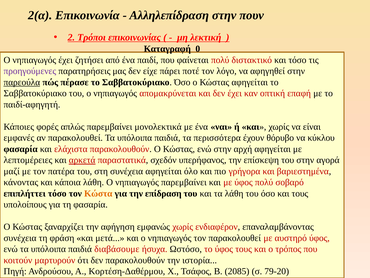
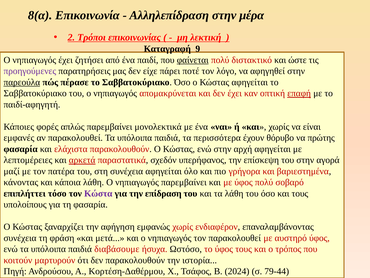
2(α: 2(α -> 8(α (40, 15)
πουν: πουν -> μέρα (252, 15)
0: 0 -> 9 (198, 49)
φαίνεται underline: none -> present (193, 60)
και τόσο: τόσο -> ώστε (297, 60)
επαφή underline: none -> present (299, 93)
κύκλου: κύκλου -> πρώτης (321, 138)
Κώστα colour: orange -> purple (98, 193)
2085: 2085 -> 2024 (237, 271)
79-20: 79-20 -> 79-44 (277, 271)
